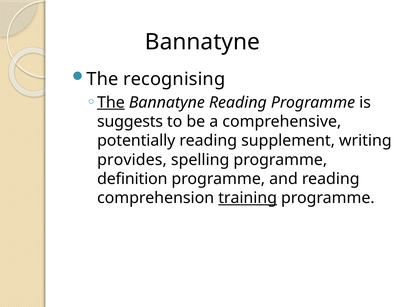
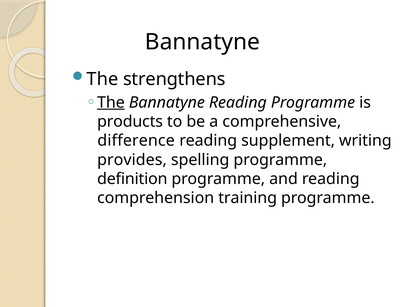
recognising: recognising -> strengthens (174, 79)
suggests: suggests -> products (130, 122)
potentially: potentially -> difference (136, 141)
training underline: present -> none (248, 198)
